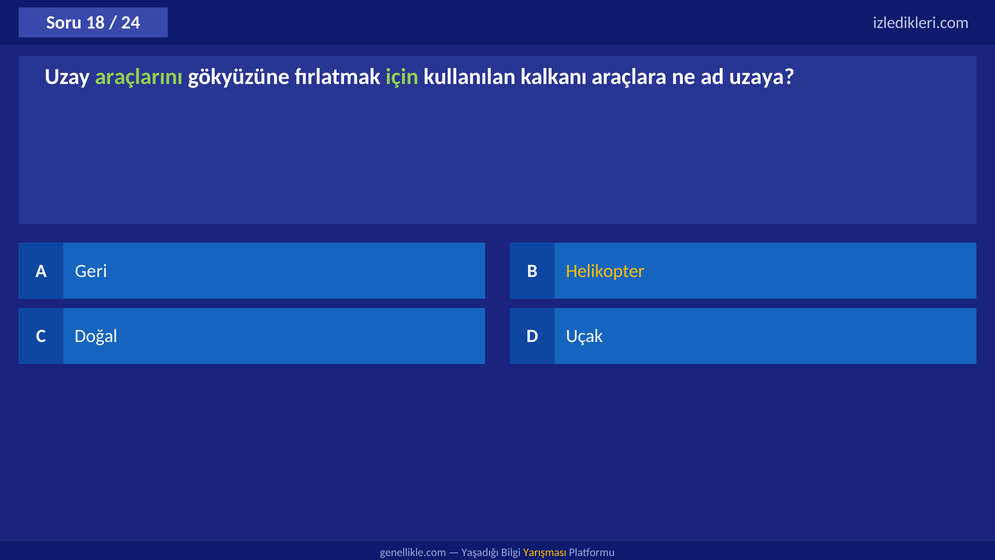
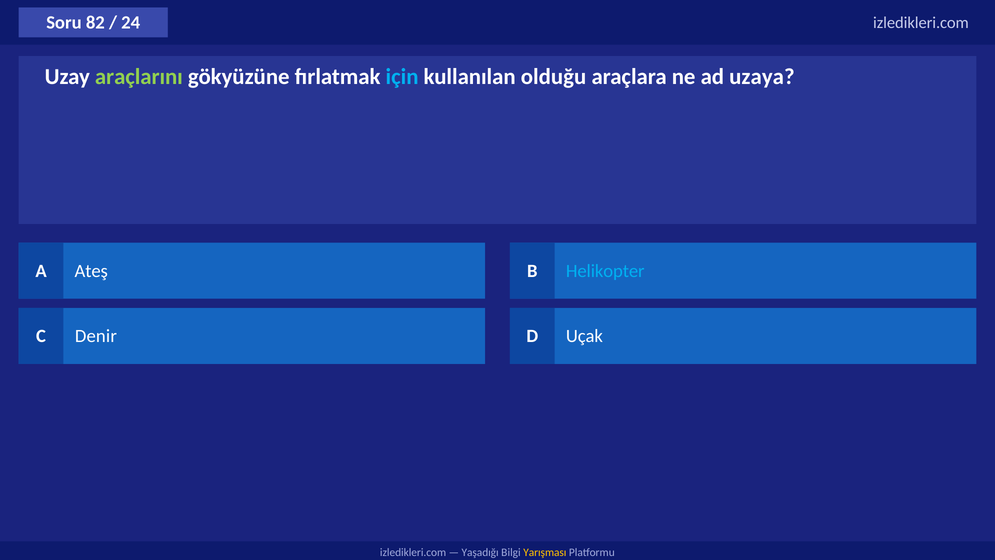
18: 18 -> 82 (95, 23)
için colour: light green -> light blue (402, 77)
kalkanı: kalkanı -> olduğu (554, 77)
Geri: Geri -> Ateş (91, 271)
Helikopter colour: yellow -> light blue (605, 271)
Doğal: Doğal -> Denir (96, 336)
genellikle.com: genellikle.com -> izledikleri.com (413, 552)
